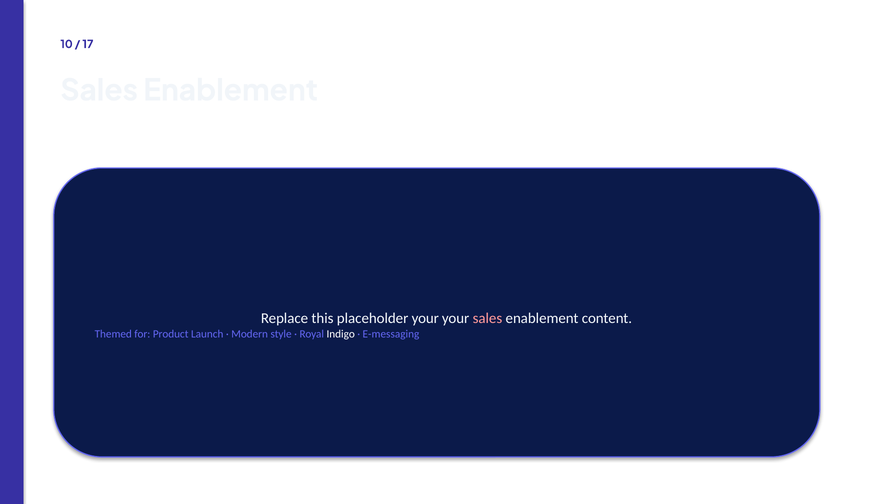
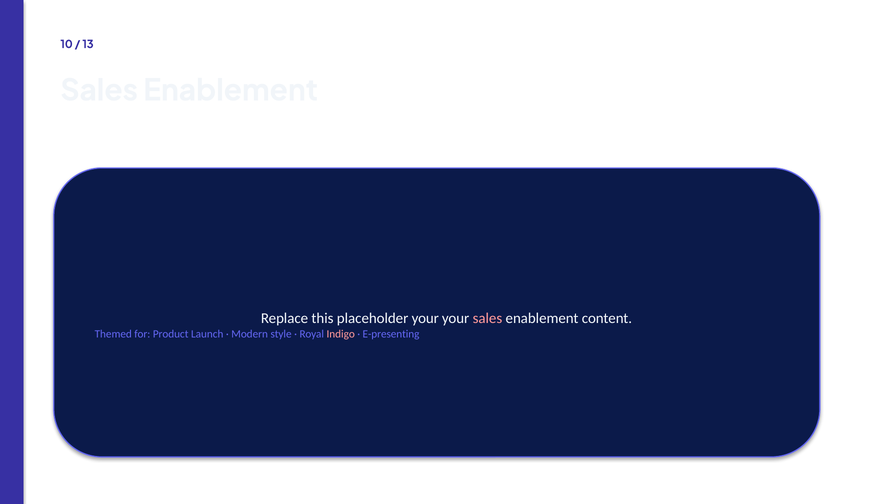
17: 17 -> 13 (88, 44)
Indigo colour: white -> pink (341, 334)
E-messaging: E-messaging -> E-presenting (391, 334)
